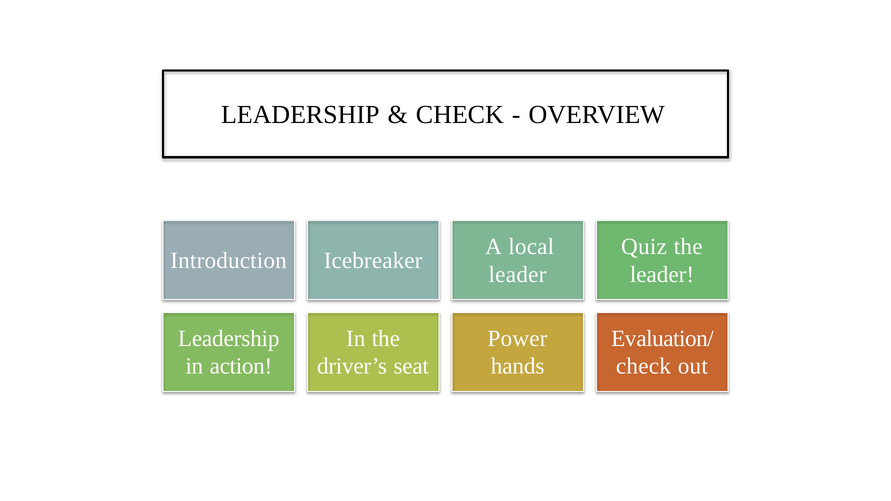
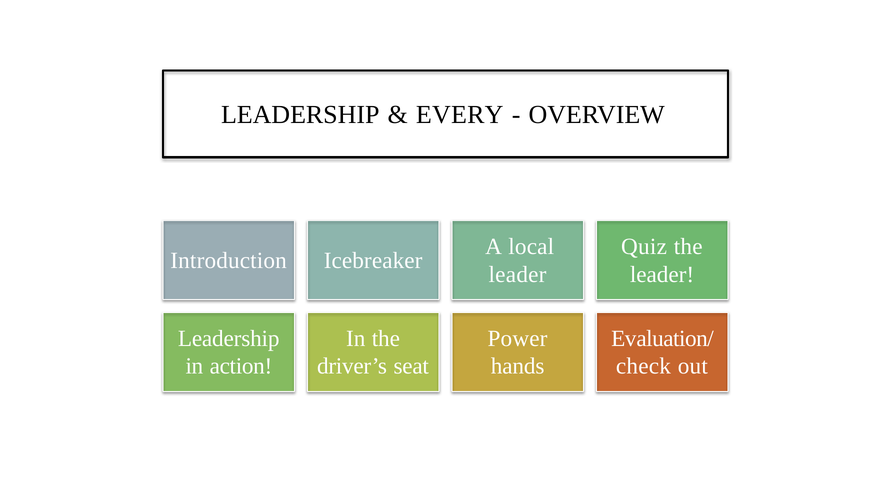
CHECK: CHECK -> EVERY (460, 114)
